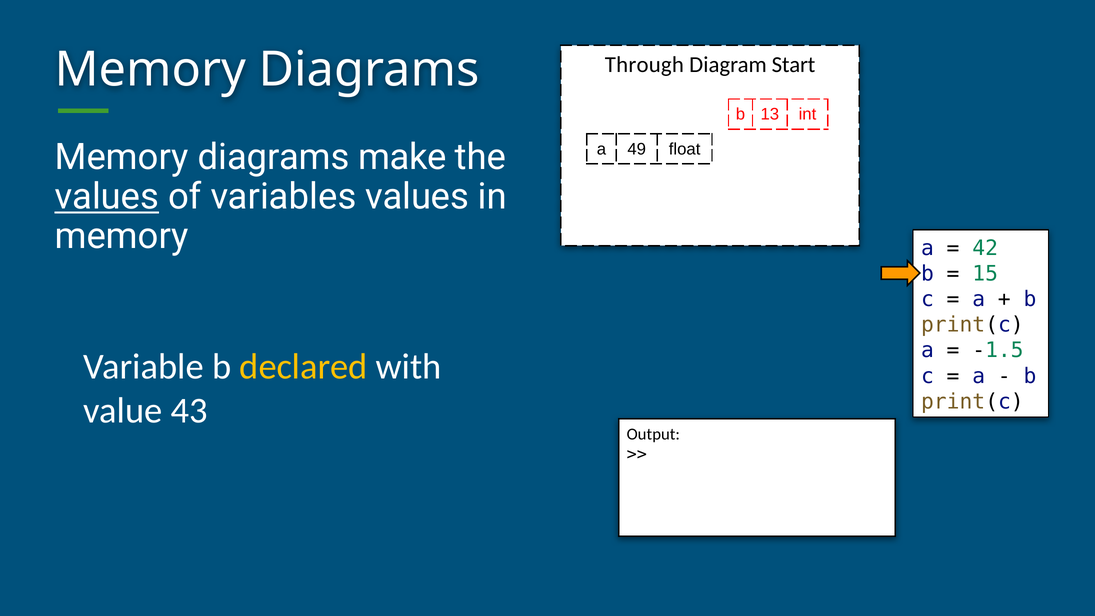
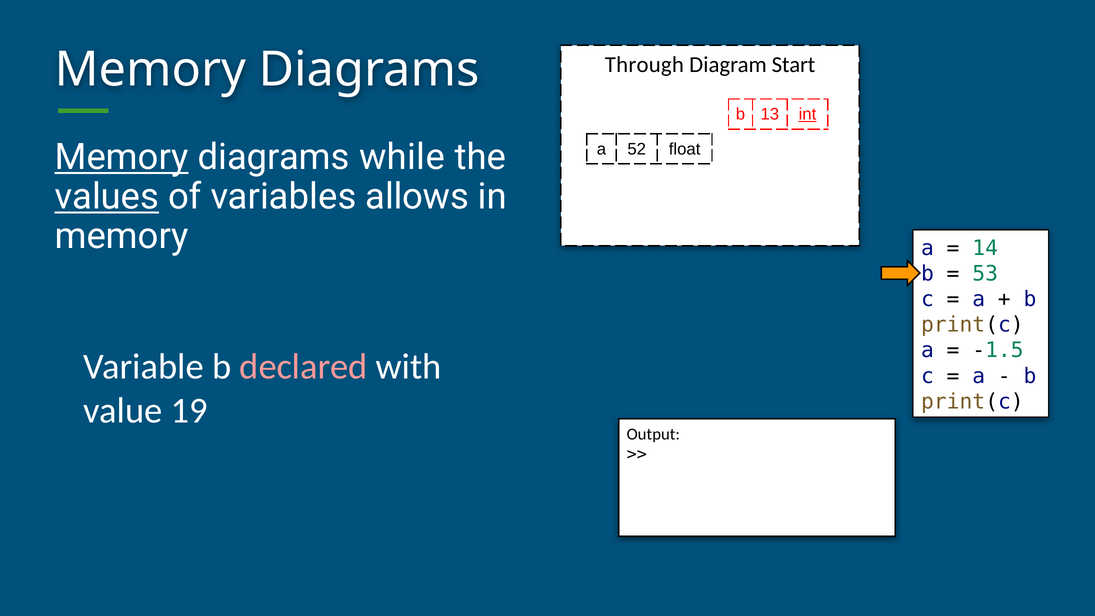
int underline: none -> present (807, 114)
49: 49 -> 52 (637, 149)
Memory underline: none -> present (122, 157)
make: make -> while (402, 157)
variables values: values -> allows (417, 197)
42: 42 -> 14 (985, 248)
15: 15 -> 53 (985, 274)
declared colour: yellow -> pink (304, 367)
43: 43 -> 19 (189, 411)
